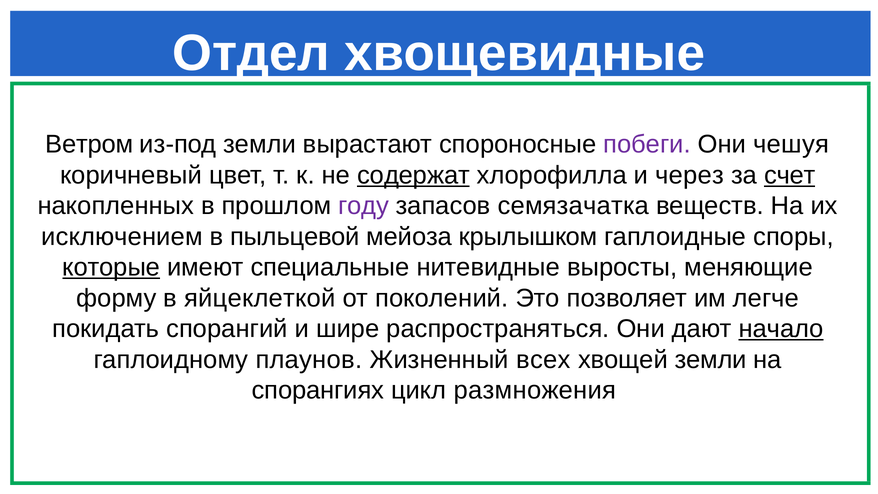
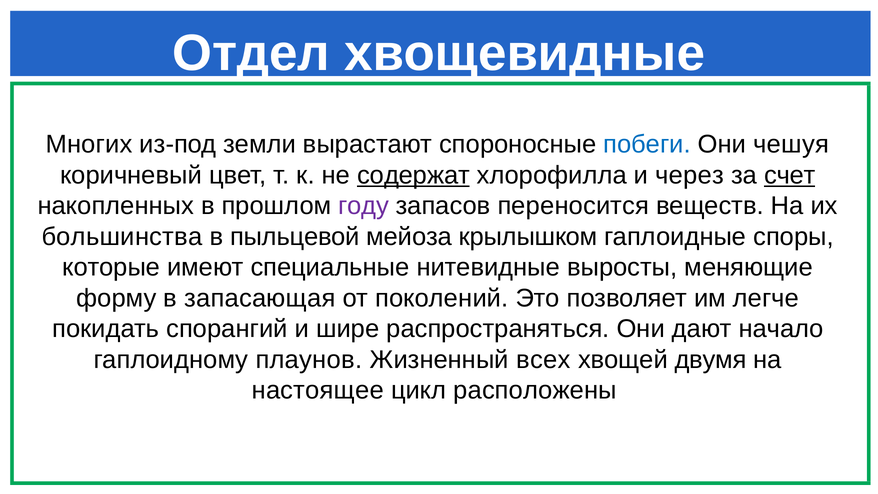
Ветром: Ветром -> Многих (89, 144)
побеги colour: purple -> blue (647, 144)
семязачатка: семязачатка -> переносится (573, 206)
исключением: исключением -> большинства (122, 237)
которые underline: present -> none (111, 267)
яйцеклеткой: яйцеклеткой -> запасающая (260, 298)
начало underline: present -> none (781, 329)
хвощей земли: земли -> двумя (711, 360)
спорангиях: спорангиях -> настоящее (318, 390)
размножения: размножения -> расположены (535, 390)
